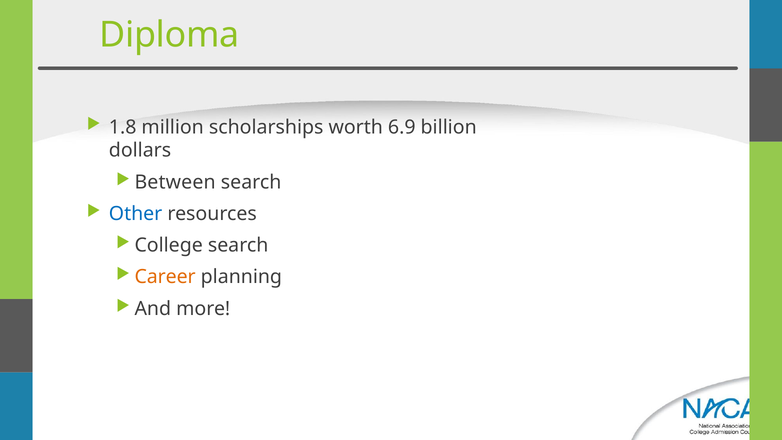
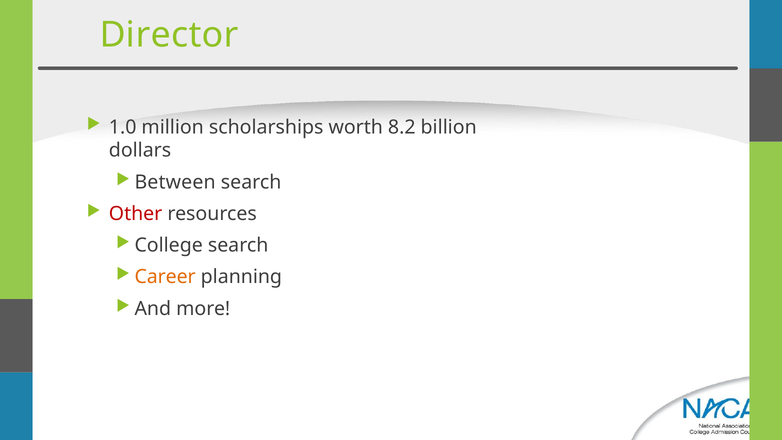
Diploma: Diploma -> Director (169, 35)
1.8: 1.8 -> 1.0 (123, 127)
6.9: 6.9 -> 8.2 (402, 127)
Other colour: blue -> red (136, 214)
